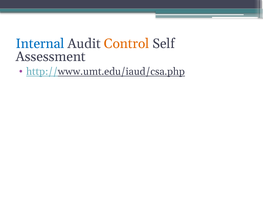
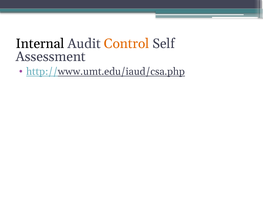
Internal colour: blue -> black (40, 44)
